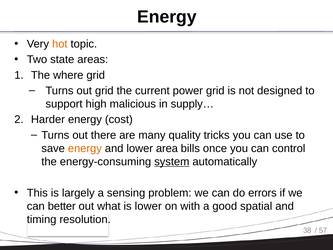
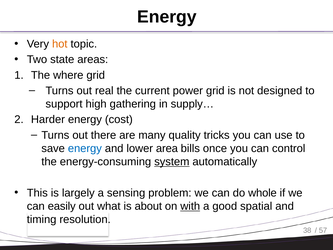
out grid: grid -> real (104, 91)
malicious: malicious -> gathering (133, 104)
energy colour: orange -> blue (85, 148)
errors: errors -> whole (262, 193)
better: better -> easily (62, 206)
is lower: lower -> about (148, 206)
with underline: none -> present (190, 206)
